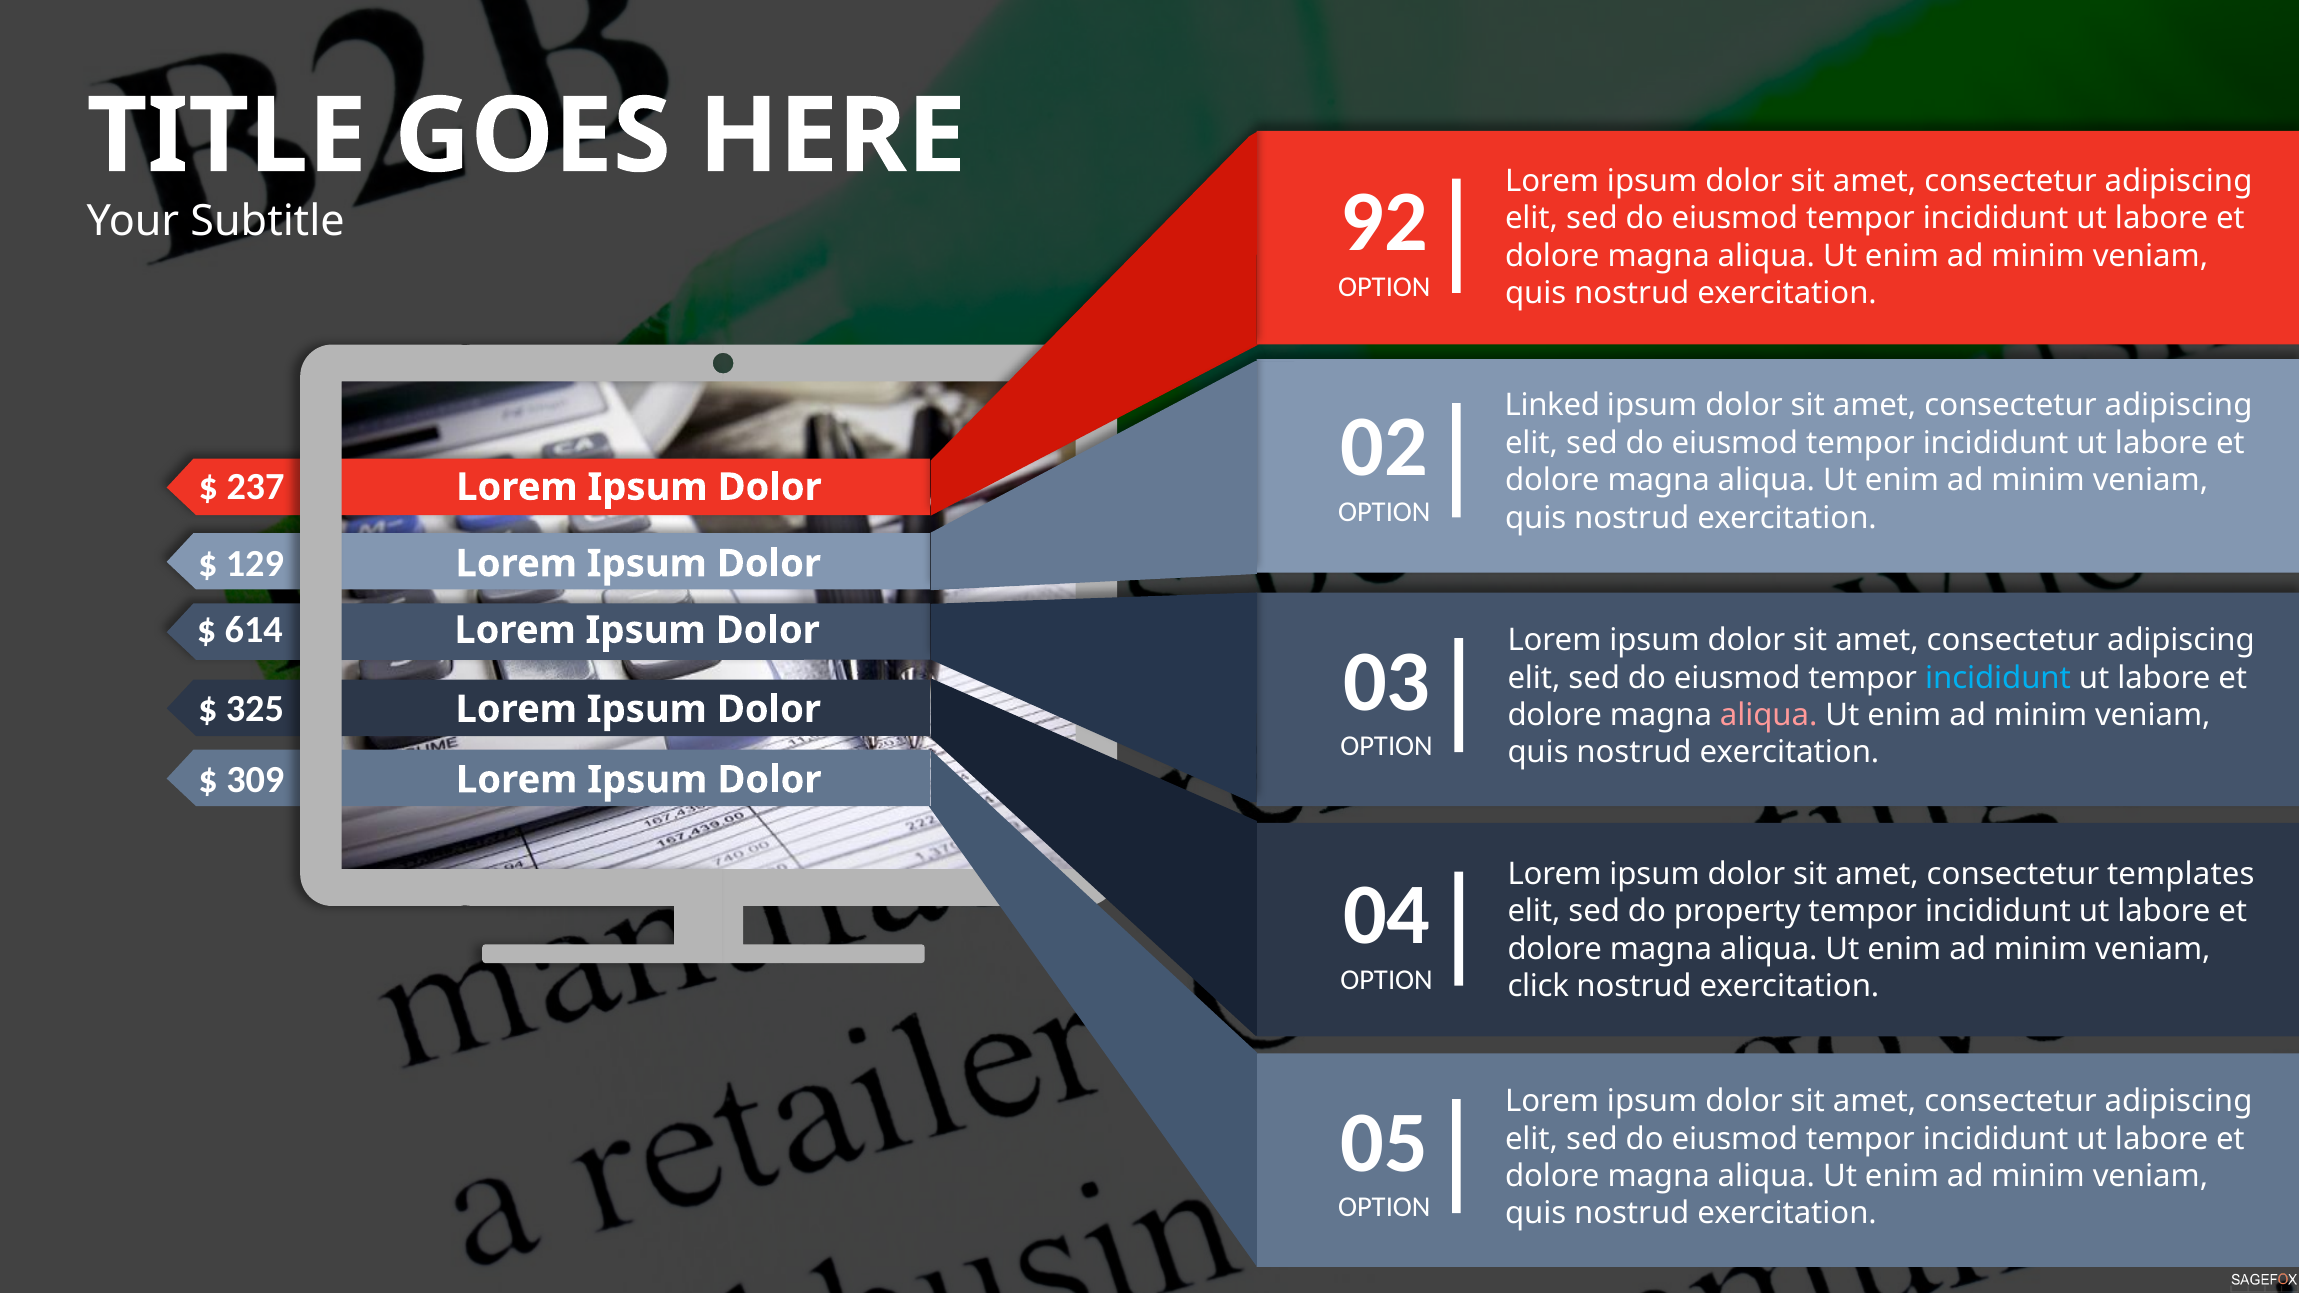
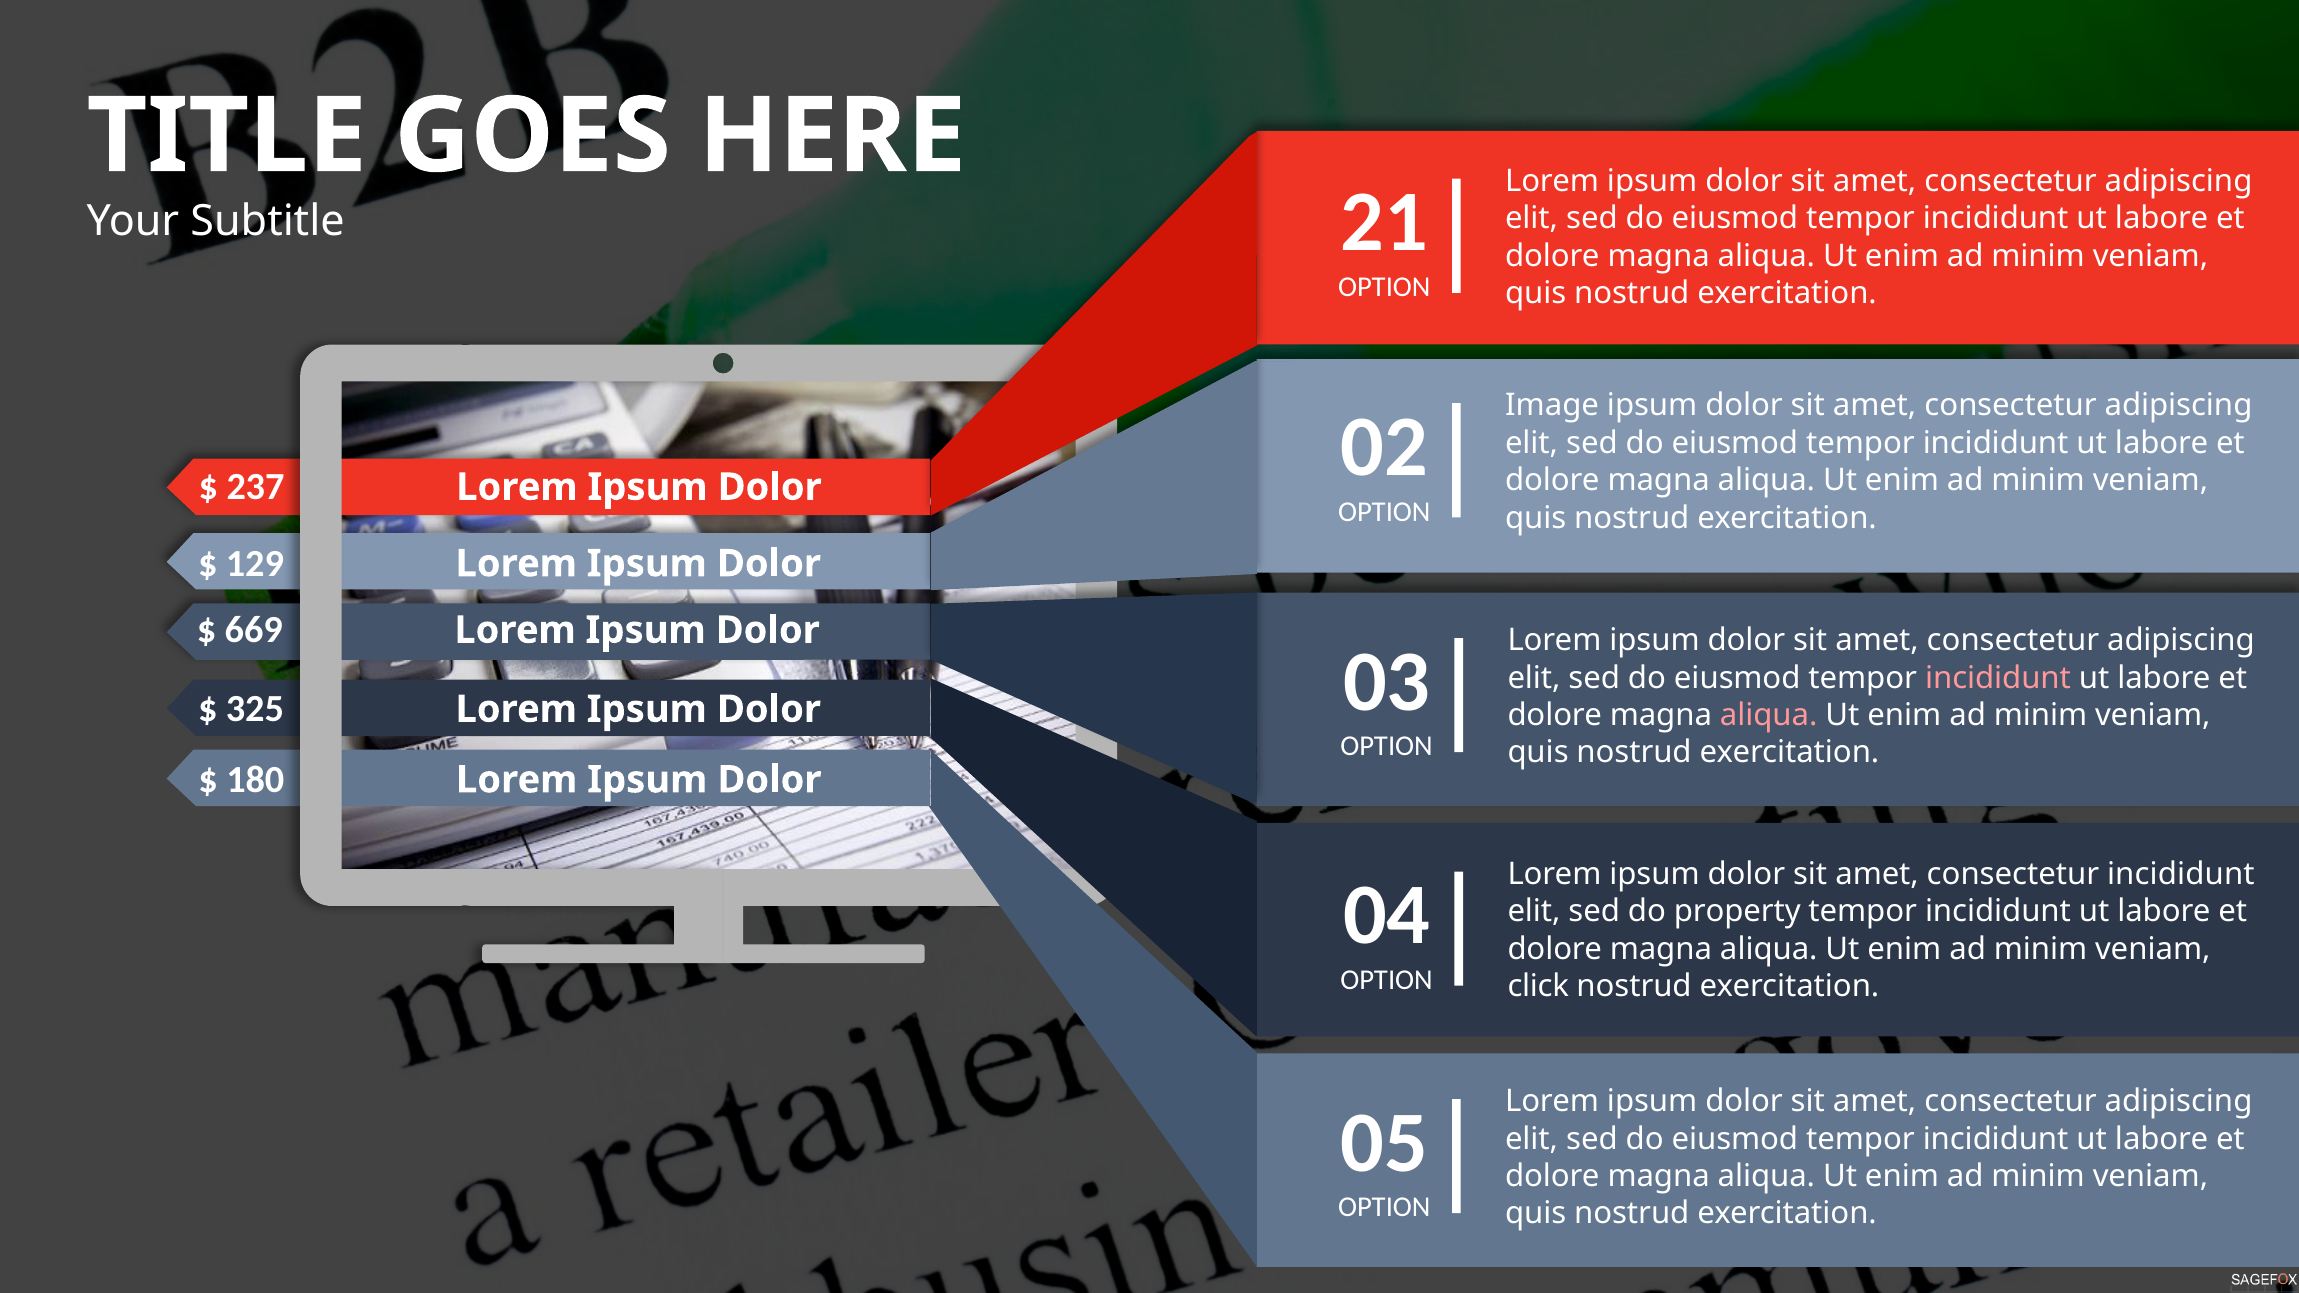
92: 92 -> 21 (1384, 222)
Linked: Linked -> Image (1552, 406)
614: 614 -> 669 (254, 630)
incididunt colour: light blue -> pink (1998, 678)
309: 309 -> 180 (255, 780)
consectetur templates: templates -> incididunt (2181, 874)
